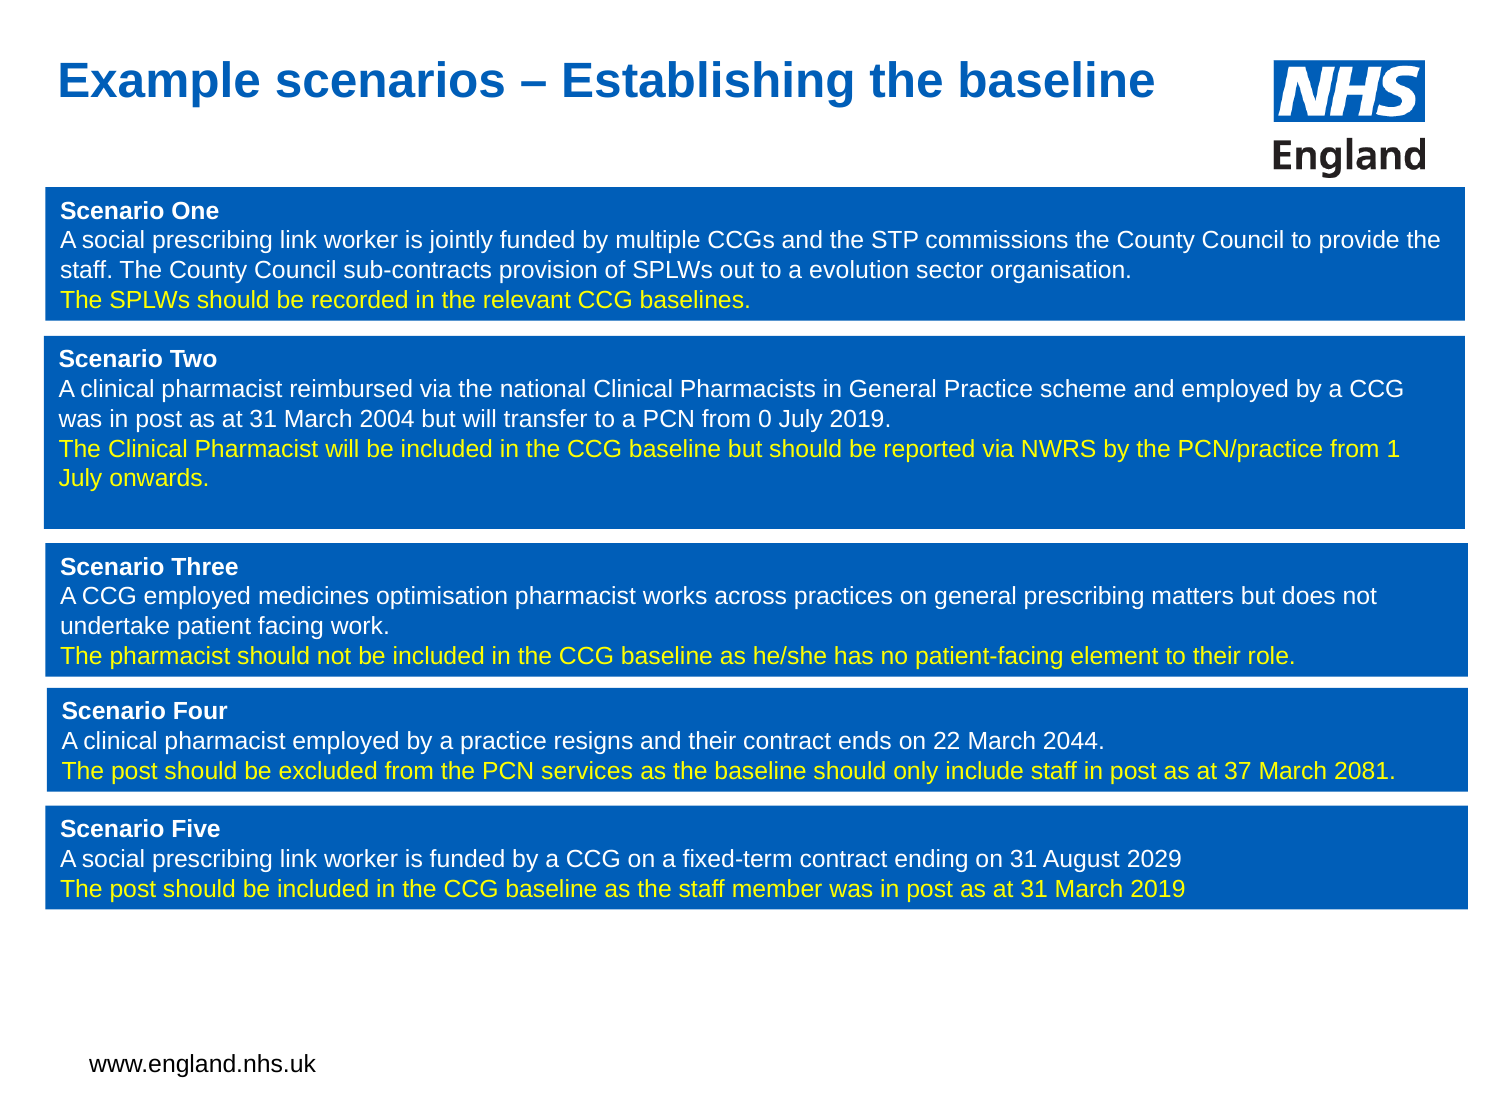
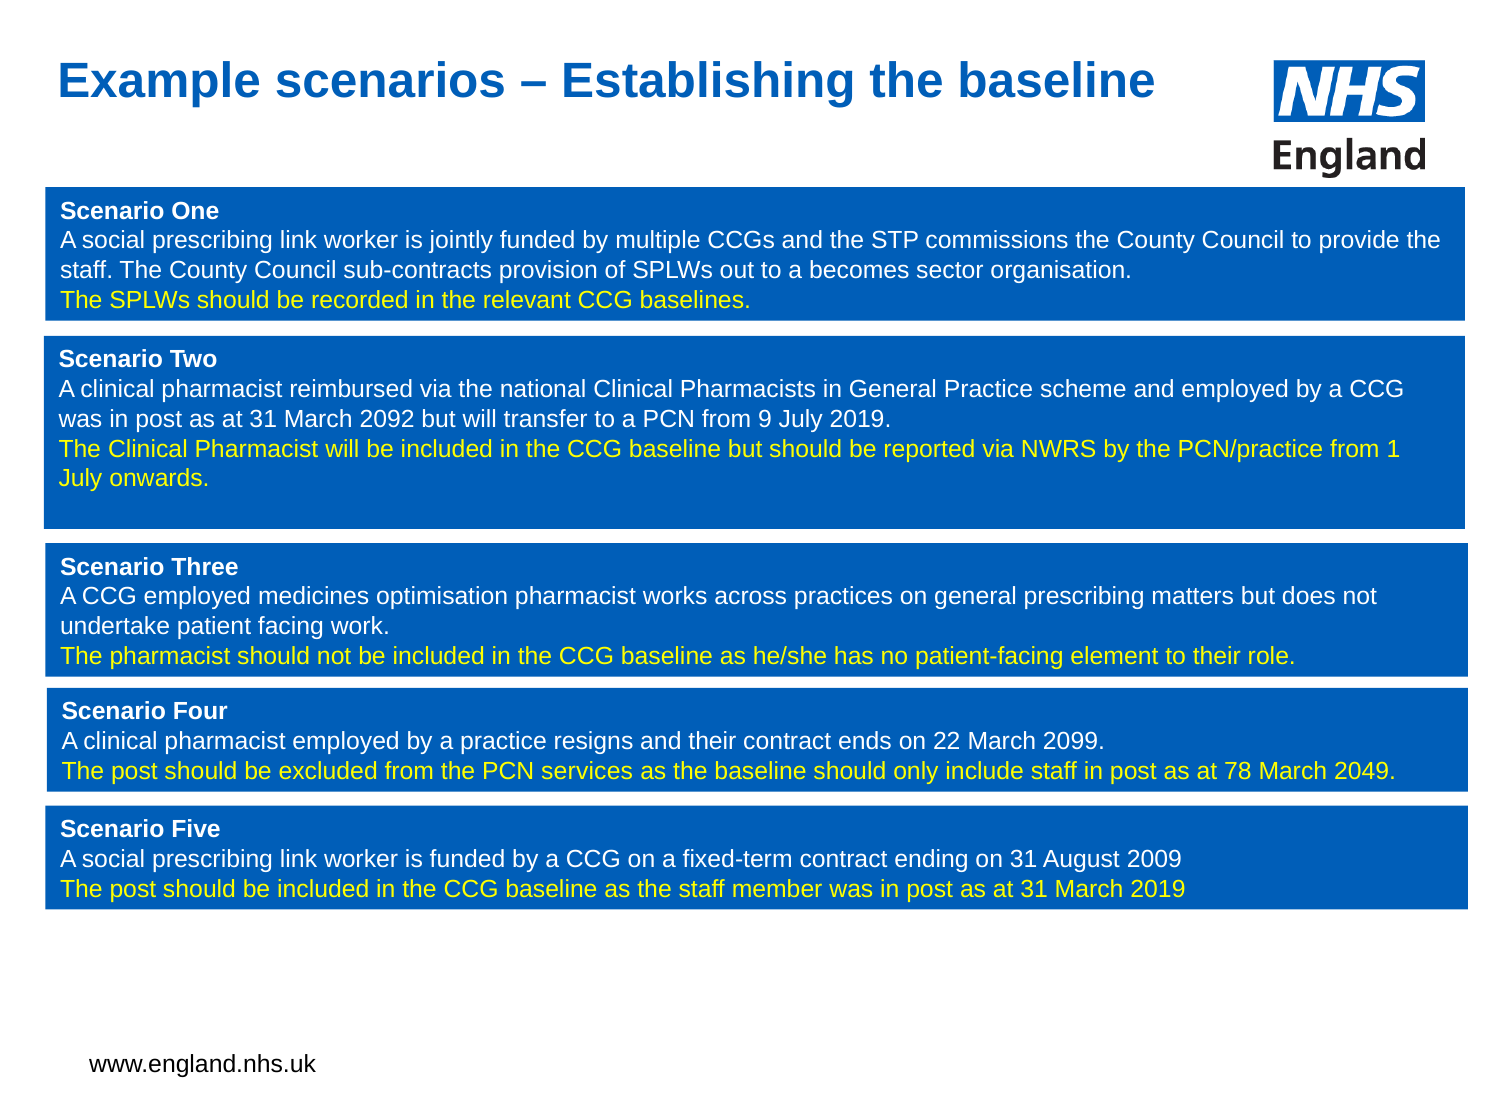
evolution: evolution -> becomes (859, 271)
2004: 2004 -> 2092 (387, 419)
0: 0 -> 9 (765, 419)
2044: 2044 -> 2099 (1074, 742)
37: 37 -> 78 (1238, 771)
2081: 2081 -> 2049 (1365, 771)
2029: 2029 -> 2009 (1154, 859)
